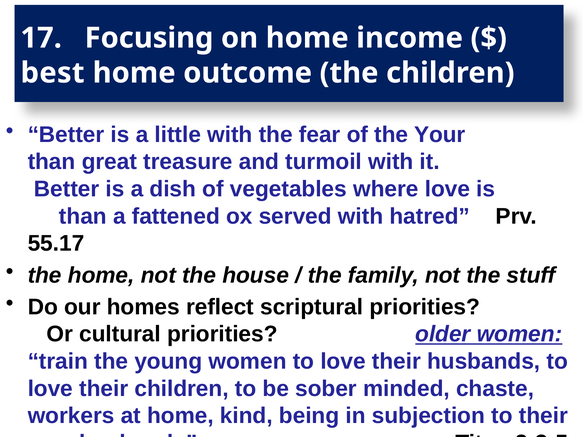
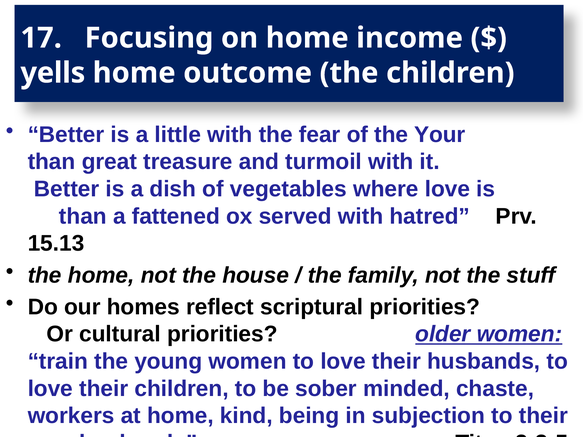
best: best -> yells (53, 73)
55.17: 55.17 -> 15.13 (56, 244)
